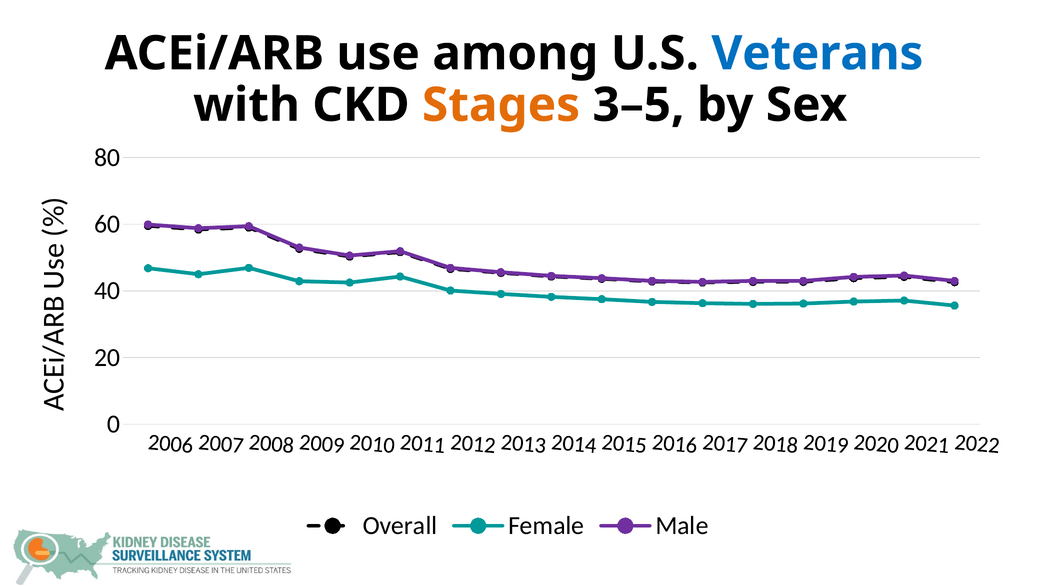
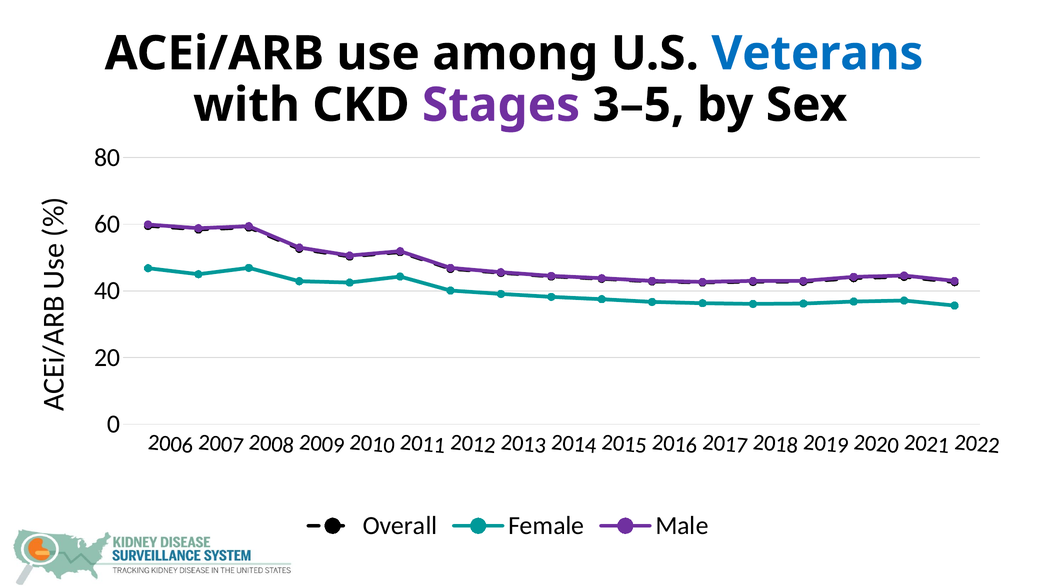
Stages colour: orange -> purple (501, 105)
